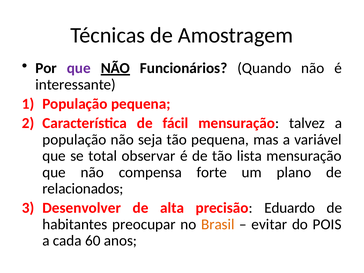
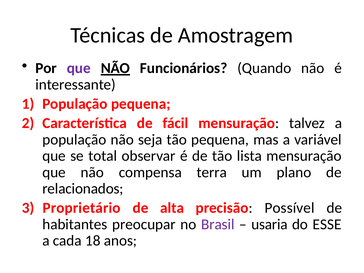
forte: forte -> terra (212, 172)
Desenvolver: Desenvolver -> Proprietário (82, 208)
Eduardo: Eduardo -> Possível (290, 208)
Brasil colour: orange -> purple (218, 224)
evitar: evitar -> usaria (269, 224)
POIS: POIS -> ESSE (327, 224)
60: 60 -> 18 (93, 241)
